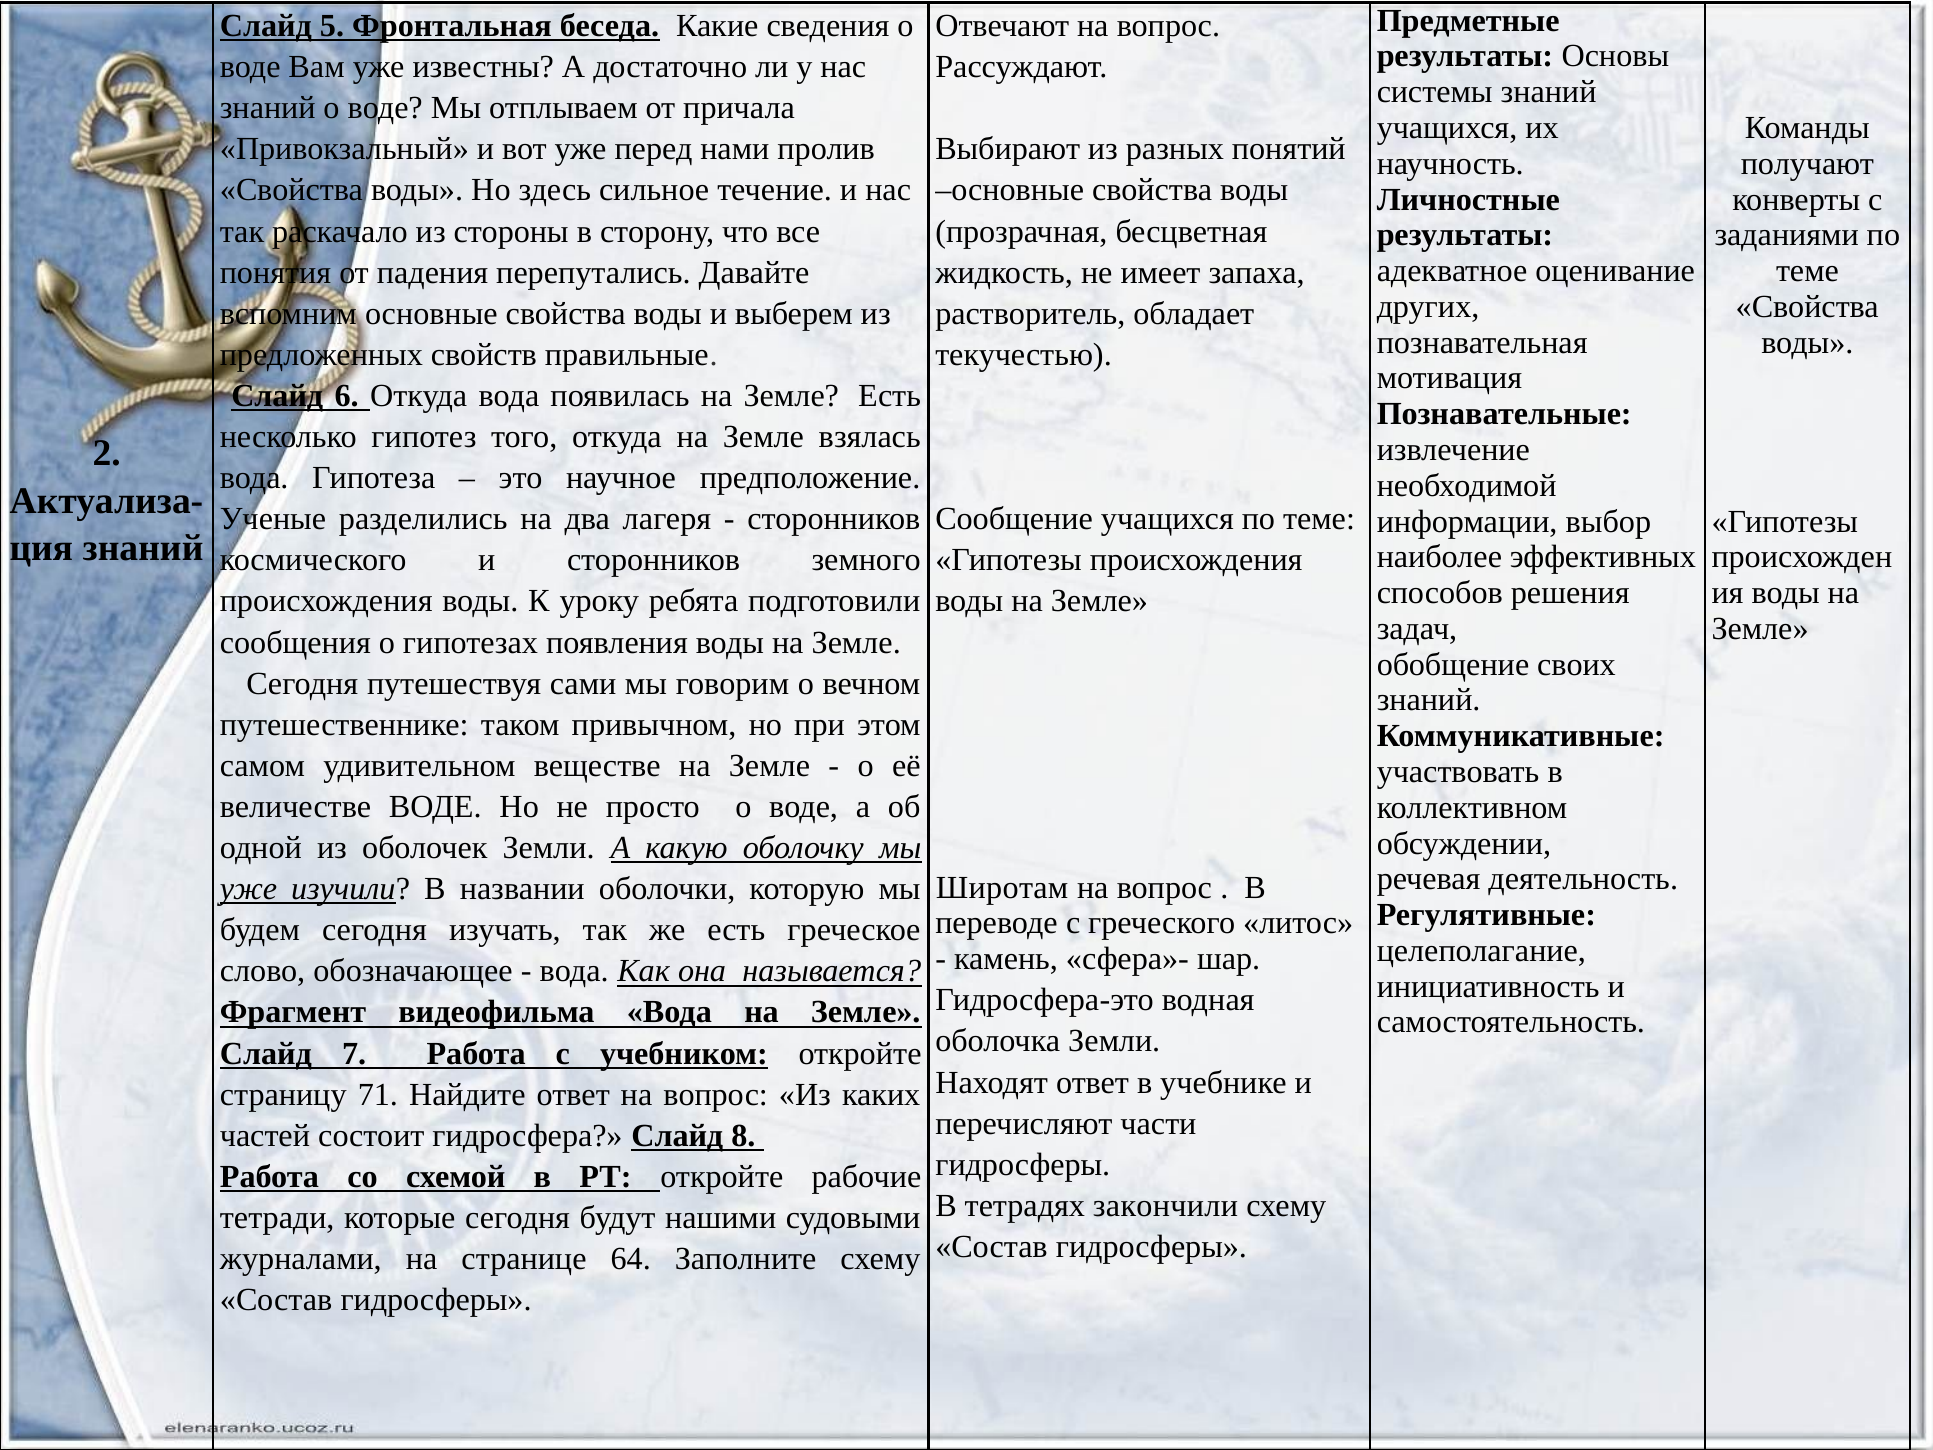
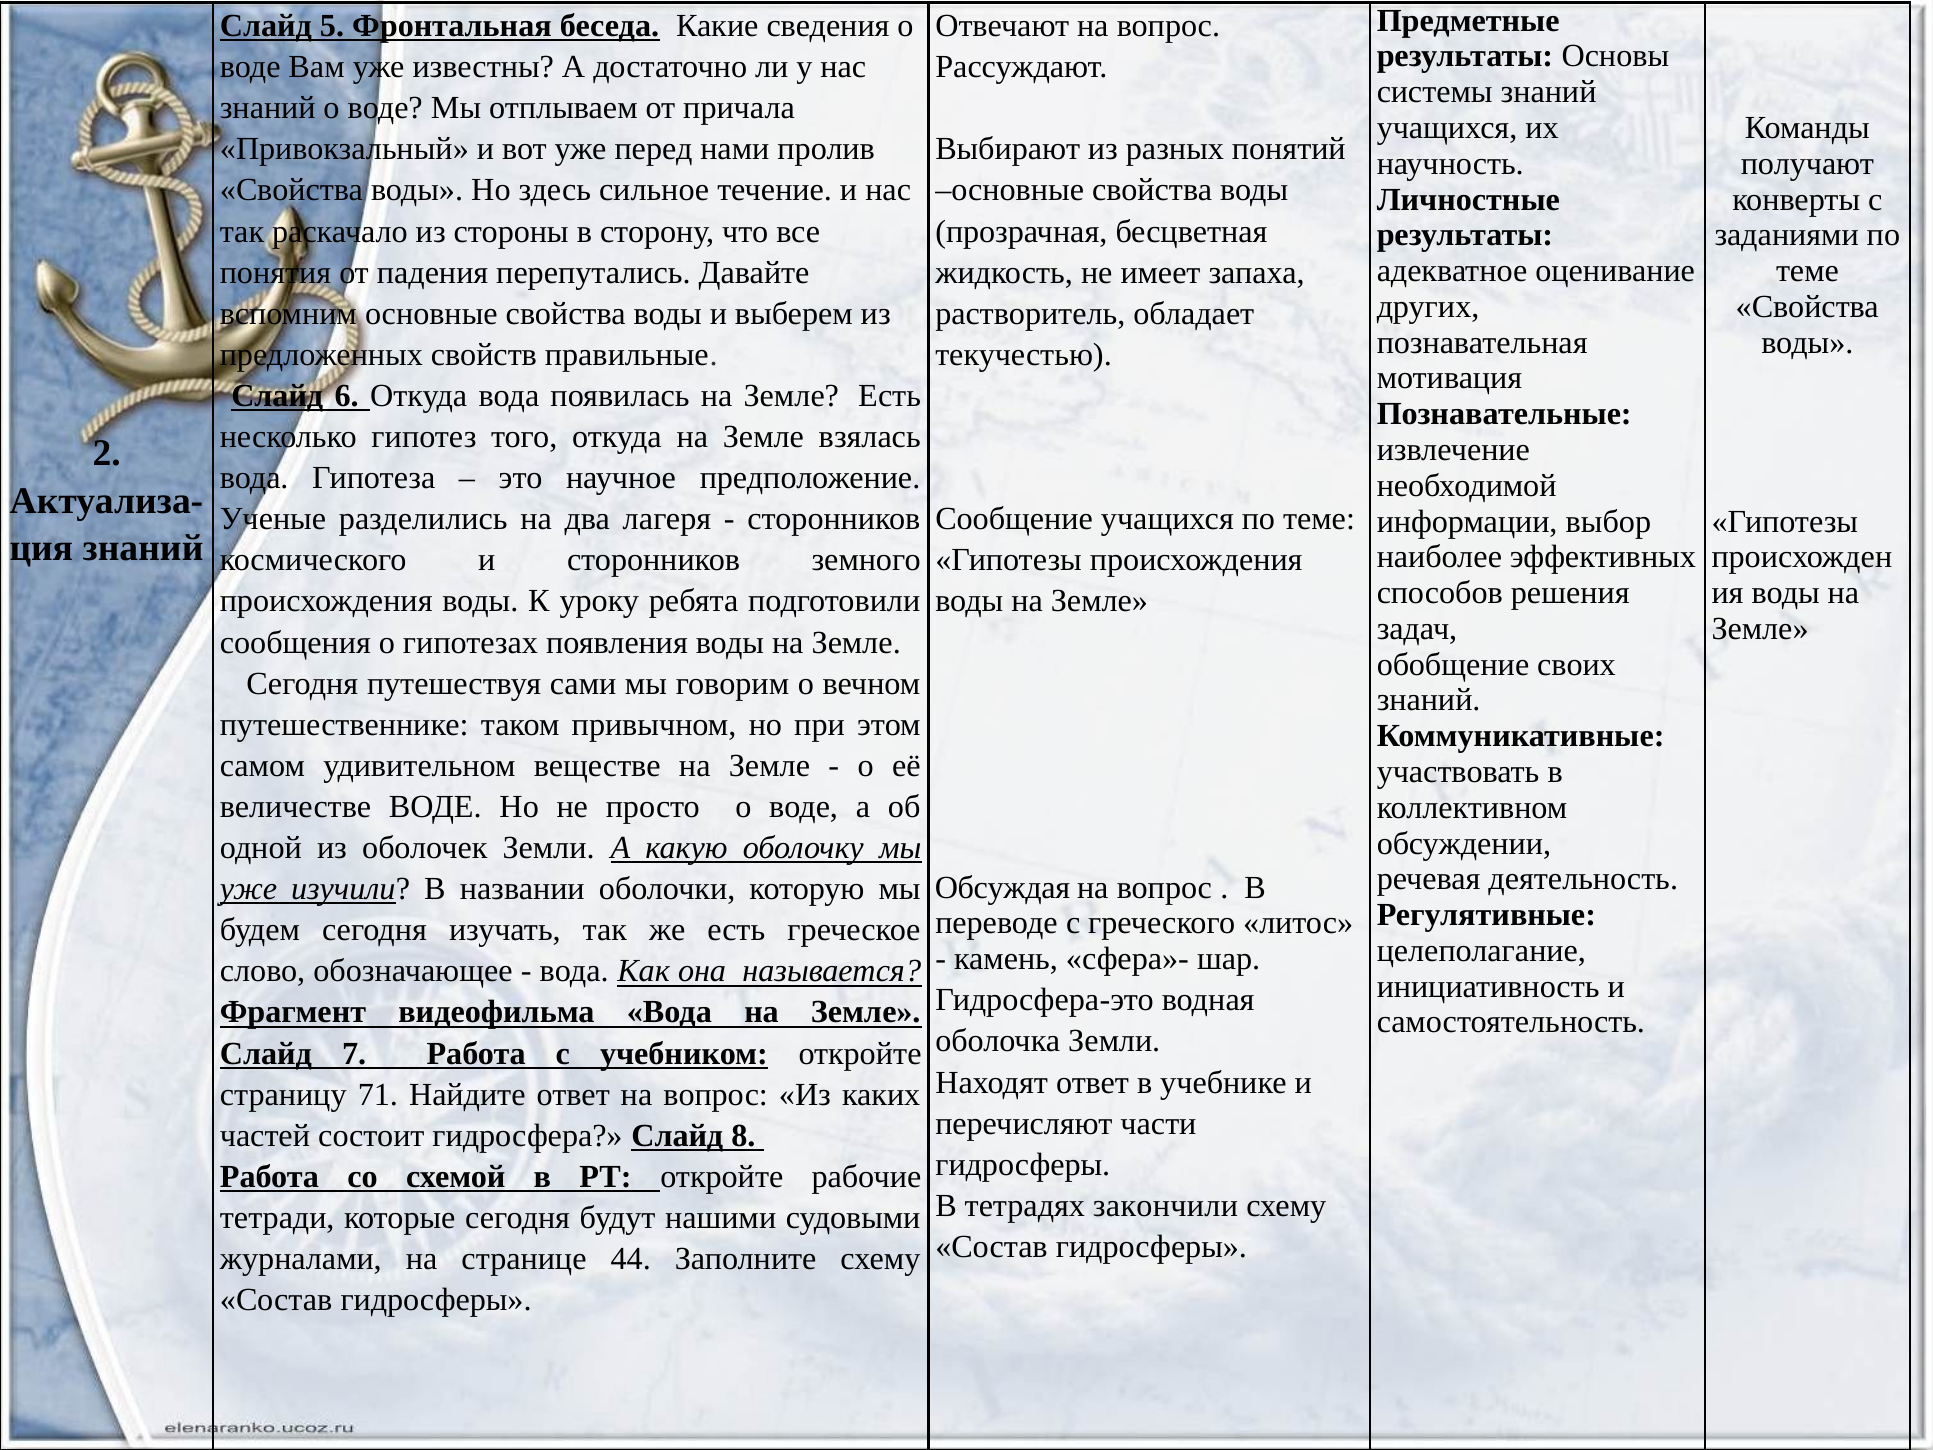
Широтам: Широтам -> Обсуждая (1002, 887)
64: 64 -> 44 (631, 1259)
